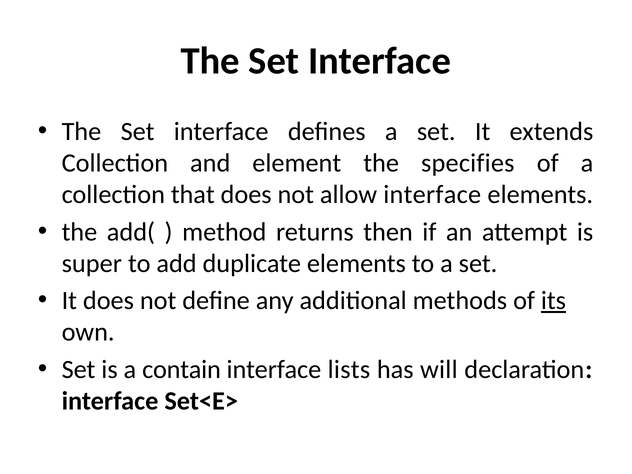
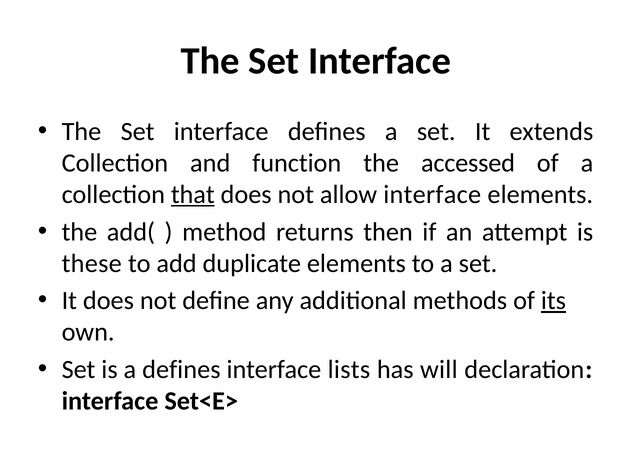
element: element -> function (297, 163)
specifies: specifies -> accessed (468, 163)
that underline: none -> present (193, 195)
super: super -> these (92, 263)
a contain: contain -> defines (181, 369)
